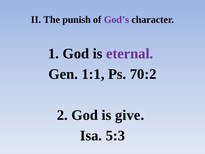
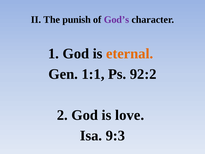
eternal colour: purple -> orange (130, 53)
70:2: 70:2 -> 92:2 (143, 74)
give: give -> love (130, 115)
5:3: 5:3 -> 9:3 (115, 135)
